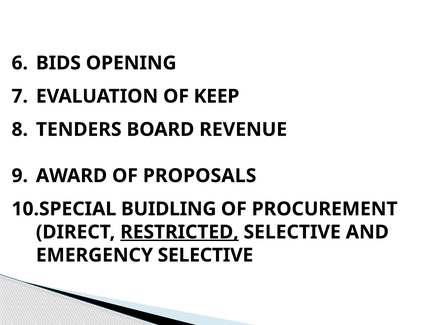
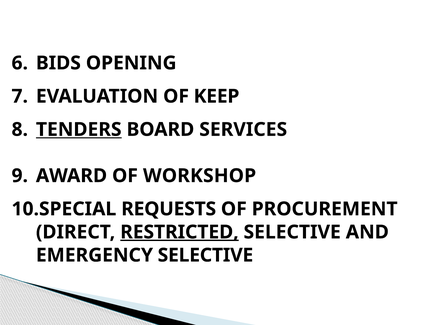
TENDERS underline: none -> present (79, 129)
REVENUE: REVENUE -> SERVICES (243, 129)
PROPOSALS: PROPOSALS -> WORKSHOP (200, 176)
BUIDLING: BUIDLING -> REQUESTS (169, 209)
